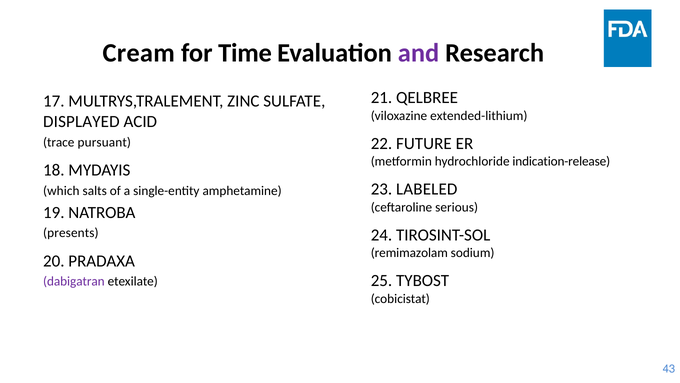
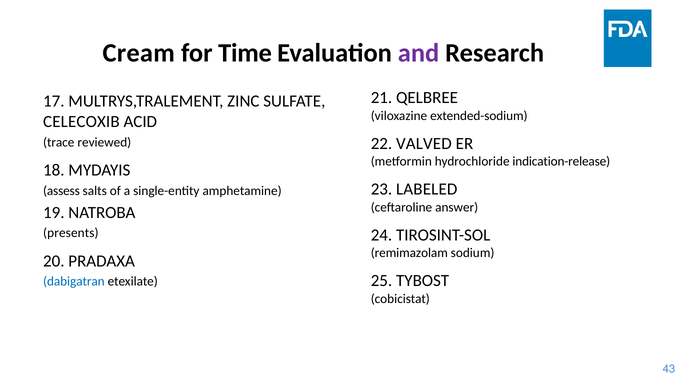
extended-lithium: extended-lithium -> extended-sodium (479, 115)
DISPLAYED: DISPLAYED -> CELECOXIB (81, 122)
FUTURE: FUTURE -> VALVED (424, 143)
pursuant: pursuant -> reviewed (104, 142)
which: which -> assess (61, 190)
serious: serious -> answer (457, 207)
dabigatran colour: purple -> blue (74, 281)
